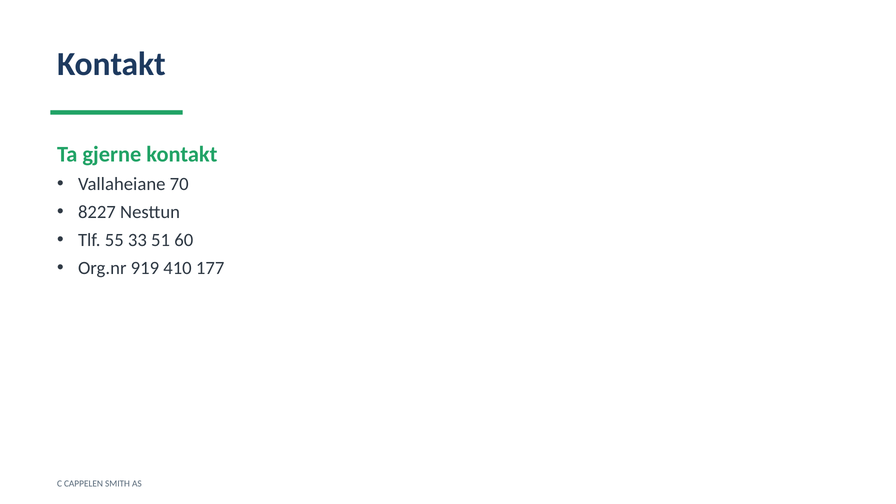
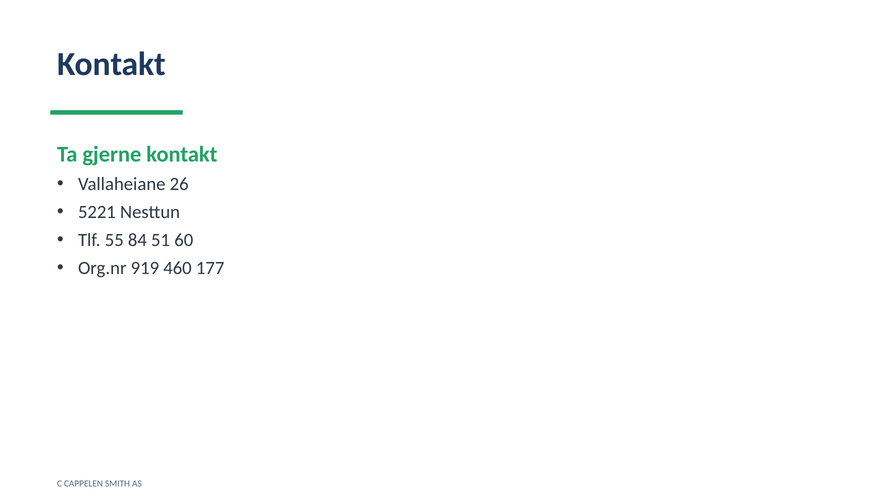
70: 70 -> 26 (179, 184)
8227: 8227 -> 5221 (97, 212)
33: 33 -> 84 (137, 240)
410: 410 -> 460 (178, 268)
